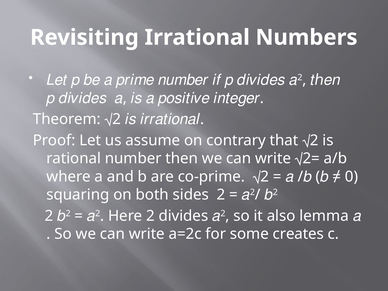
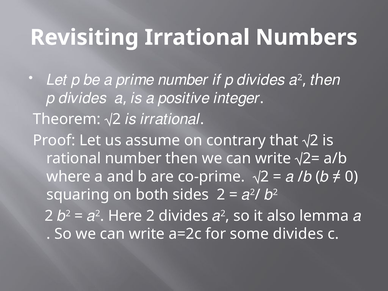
some creates: creates -> divides (298, 234)
